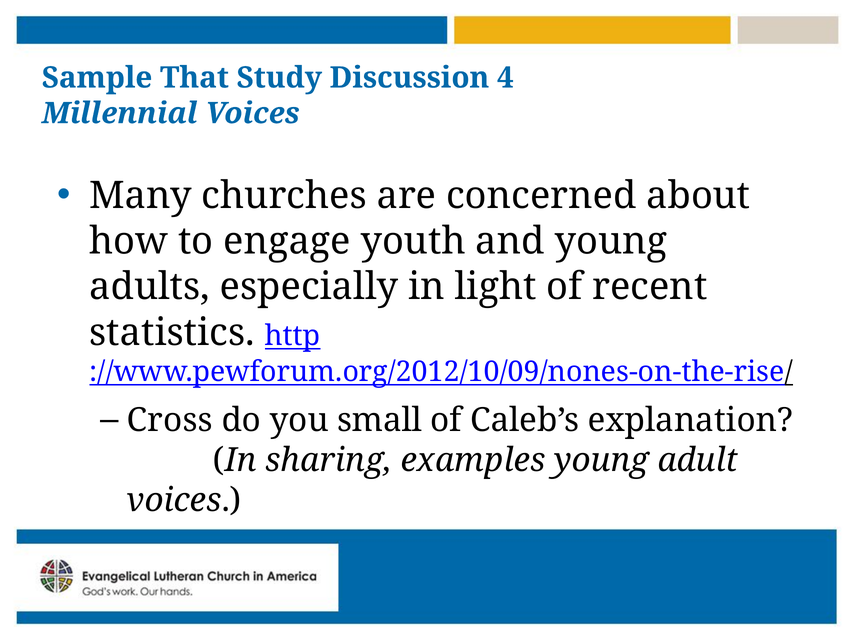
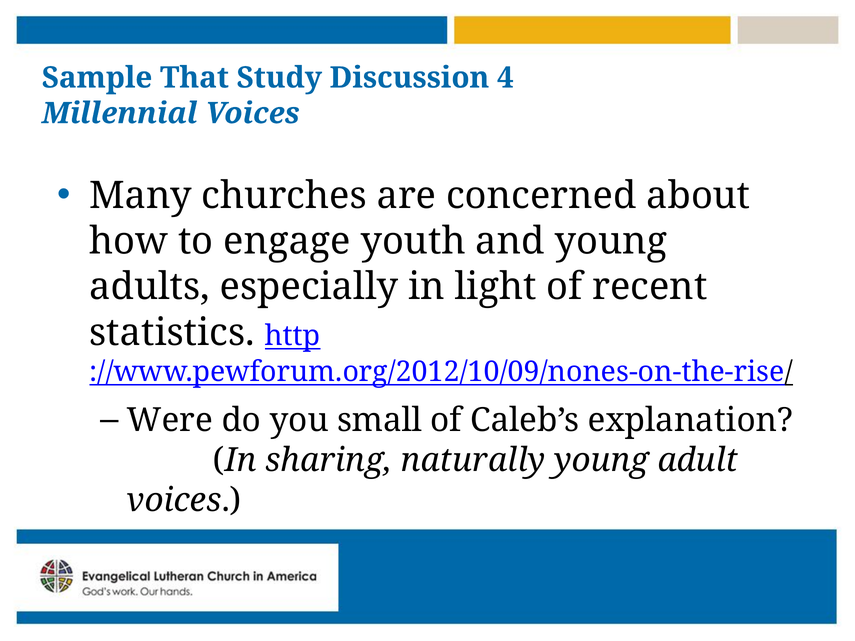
Cross: Cross -> Were (170, 421)
examples: examples -> naturally (473, 460)
